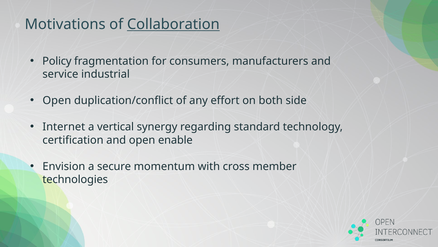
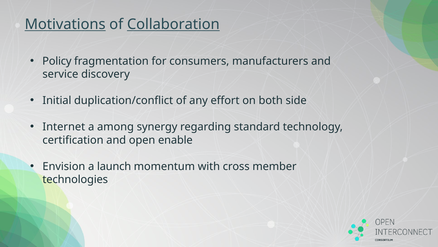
Motivations underline: none -> present (65, 24)
industrial: industrial -> discovery (105, 74)
Open: Open -> Initial (57, 101)
vertical: vertical -> among (116, 127)
secure: secure -> launch (114, 166)
